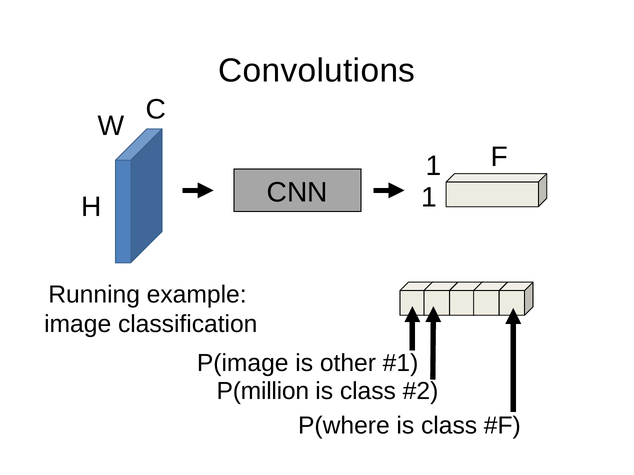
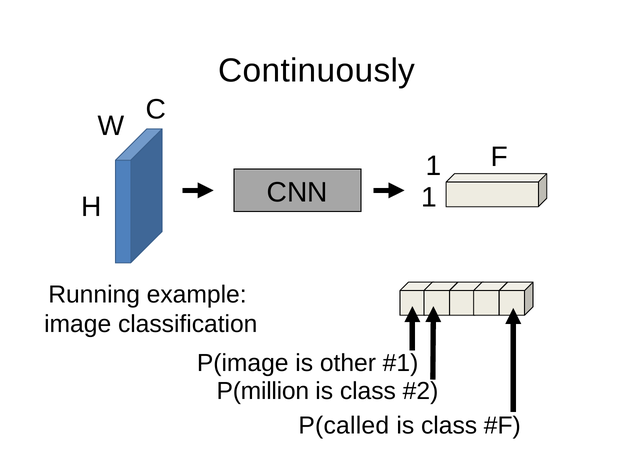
Convolutions: Convolutions -> Continuously (317, 71)
P(where: P(where -> P(called (344, 426)
